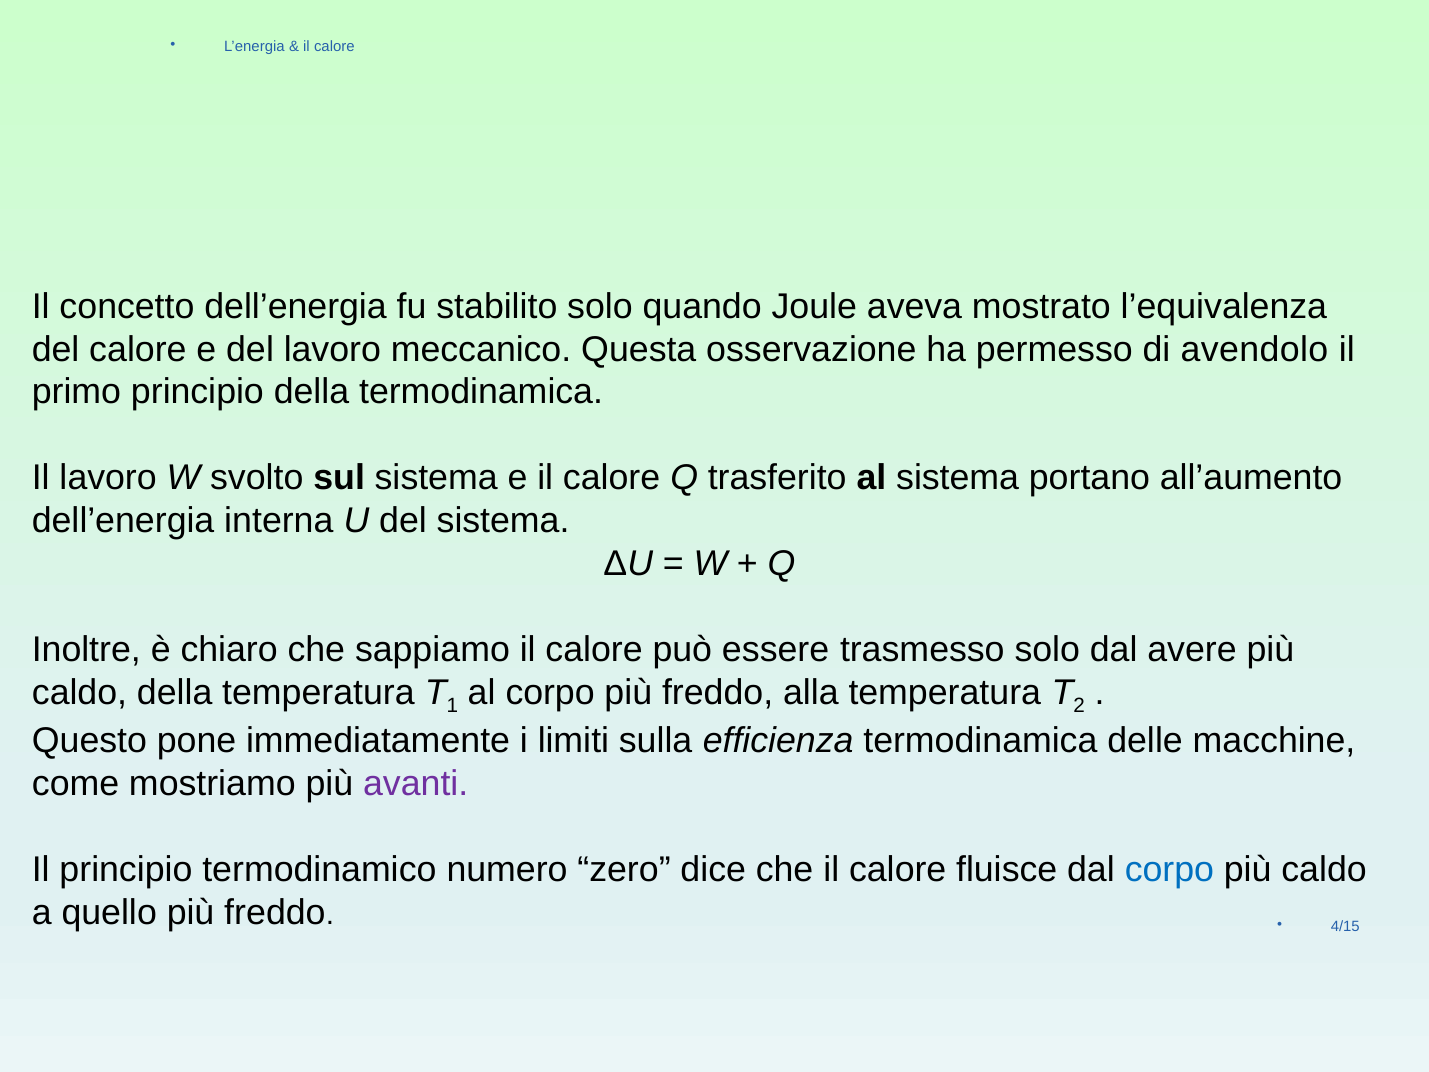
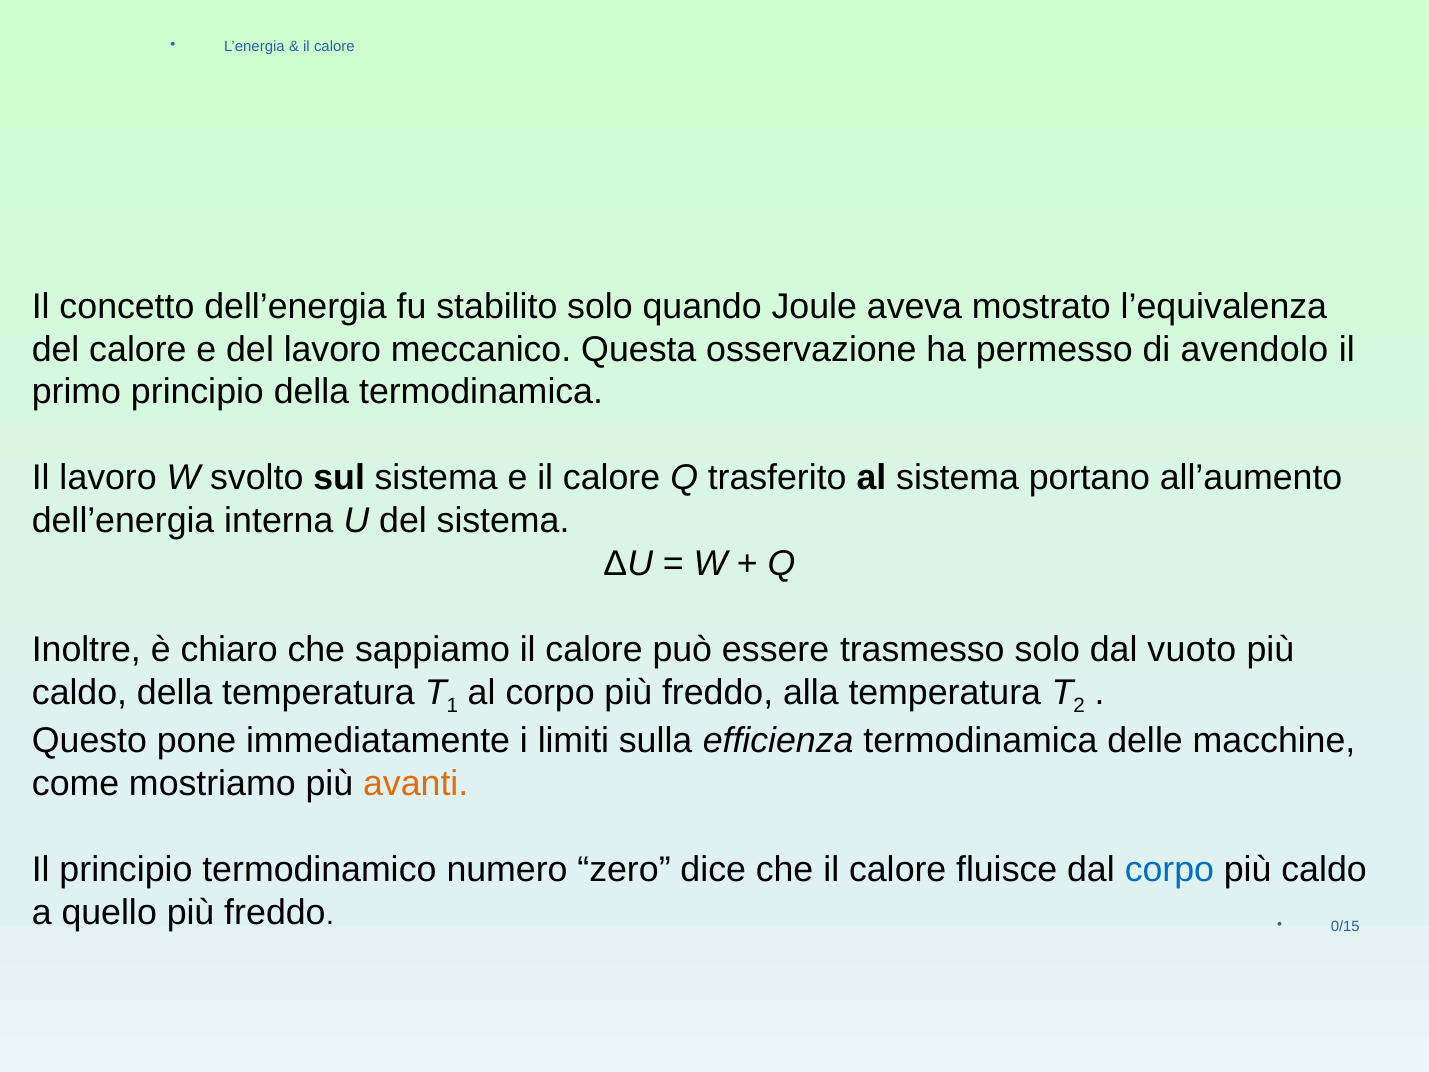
avere: avere -> vuoto (1192, 649)
avanti colour: purple -> orange (416, 784)
4/15: 4/15 -> 0/15 (1345, 926)
